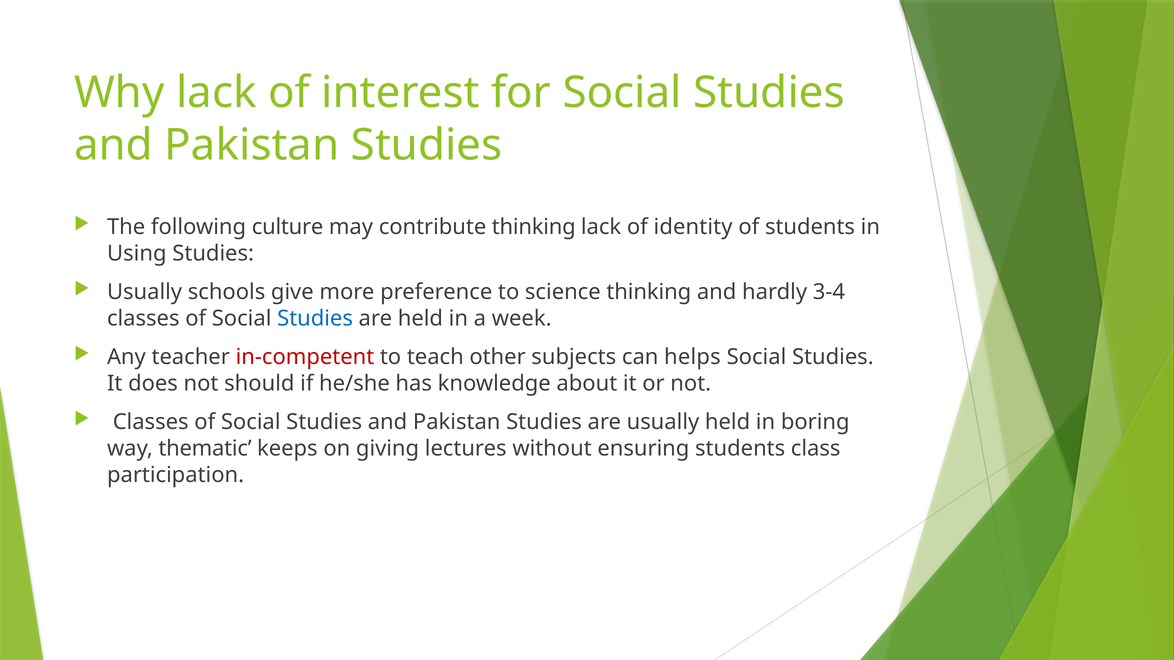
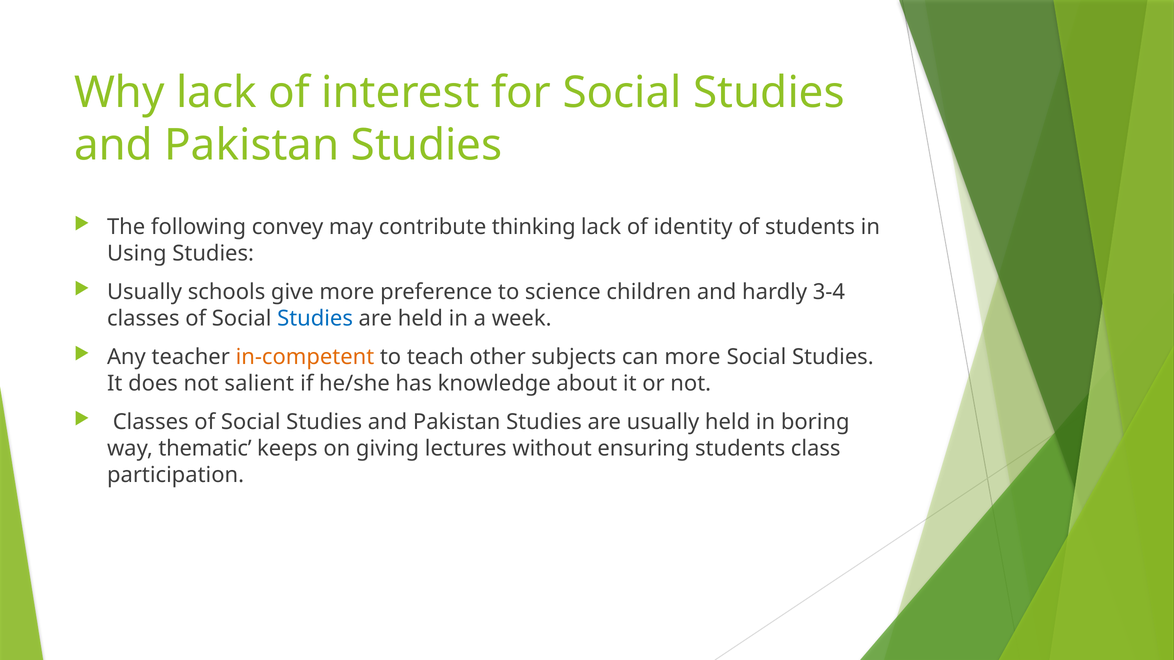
culture: culture -> convey (288, 227)
science thinking: thinking -> children (649, 292)
in-competent colour: red -> orange (305, 357)
can helps: helps -> more (692, 357)
should: should -> salient (259, 384)
